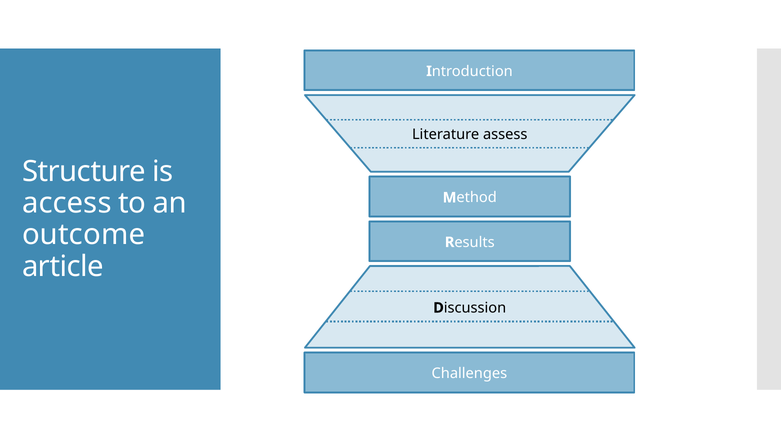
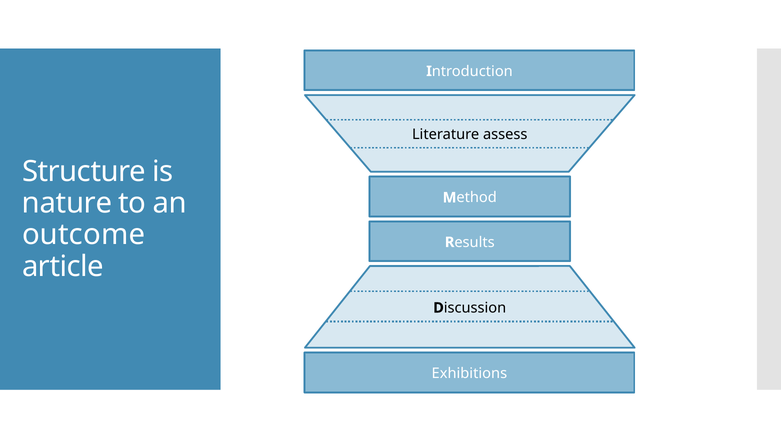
access: access -> nature (67, 203)
Challenges: Challenges -> Exhibitions (469, 374)
